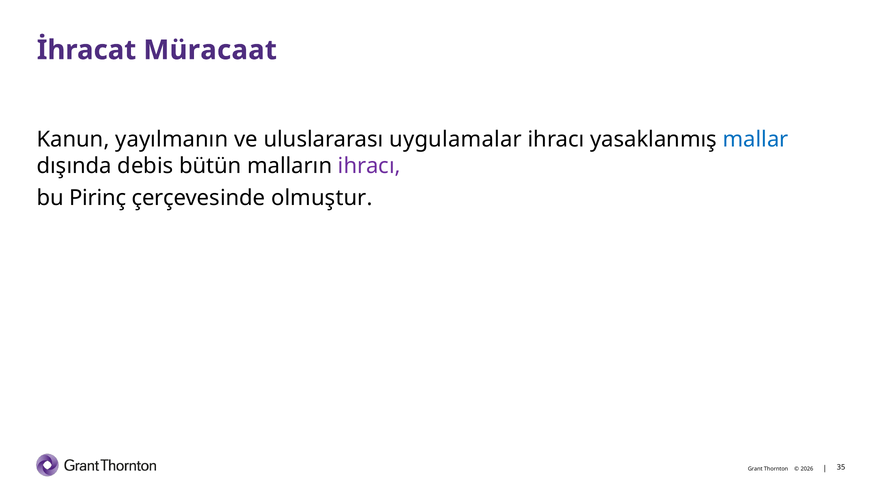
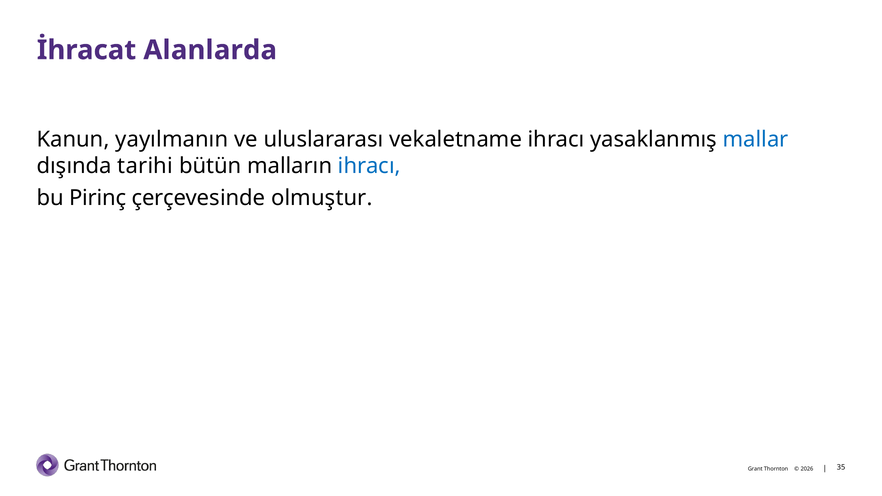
Müracaat: Müracaat -> Alanlarda (210, 50)
uygulamalar: uygulamalar -> vekaletname (456, 139)
debis: debis -> tarihi (145, 166)
ihracı colour: purple -> blue (369, 166)
